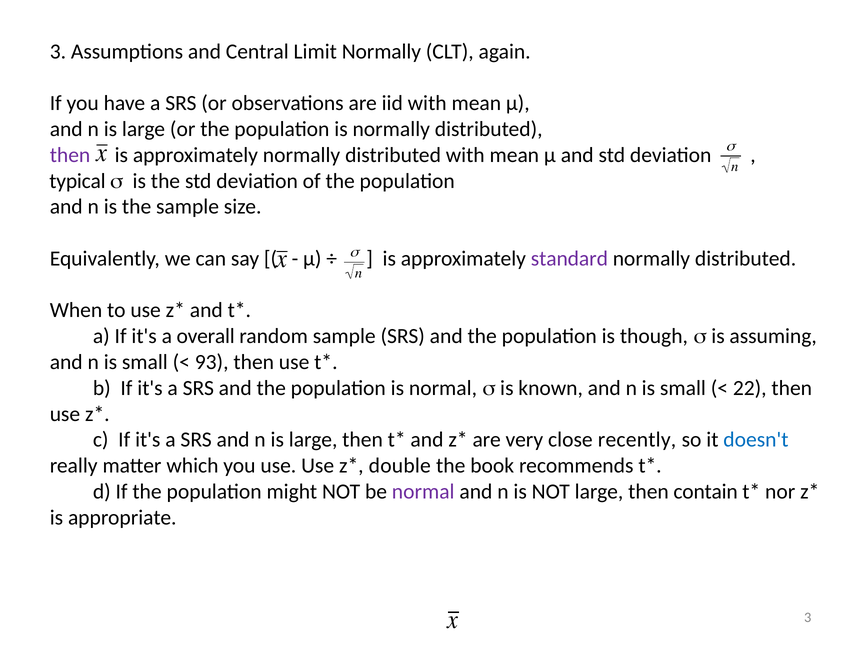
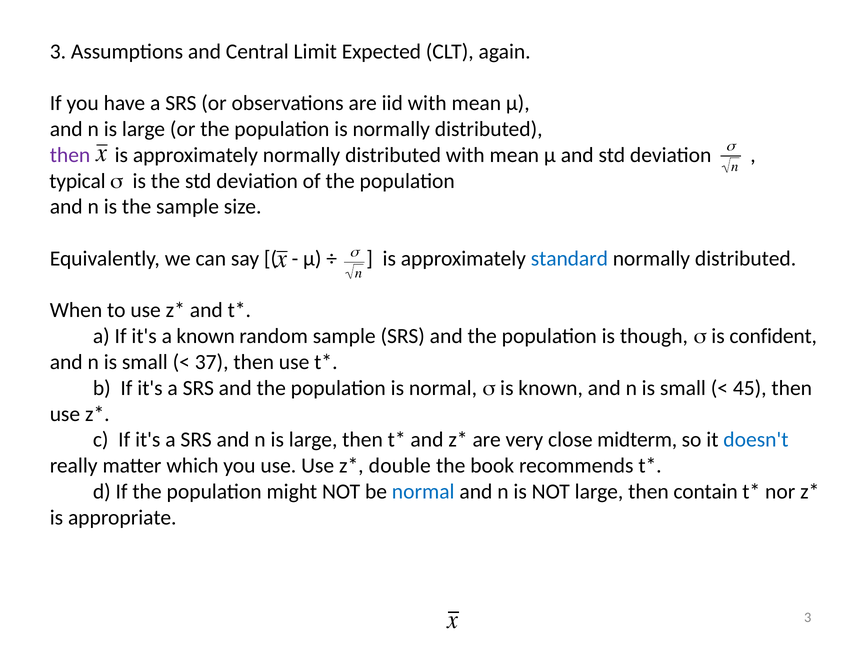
Limit Normally: Normally -> Expected (381, 52)
standard colour: purple -> blue (569, 259)
a overall: overall -> known (206, 336)
assuming: assuming -> confident (773, 336)
93: 93 -> 37 (212, 362)
22: 22 -> 45 (750, 388)
recently: recently -> midterm (637, 440)
normal colour: purple -> blue (423, 492)
